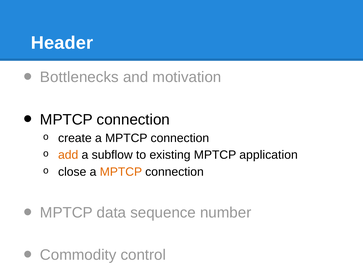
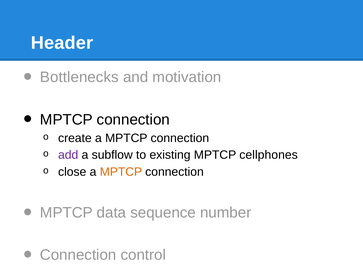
add colour: orange -> purple (68, 155)
application: application -> cellphones (269, 155)
Commodity: Commodity -> Connection (78, 255)
